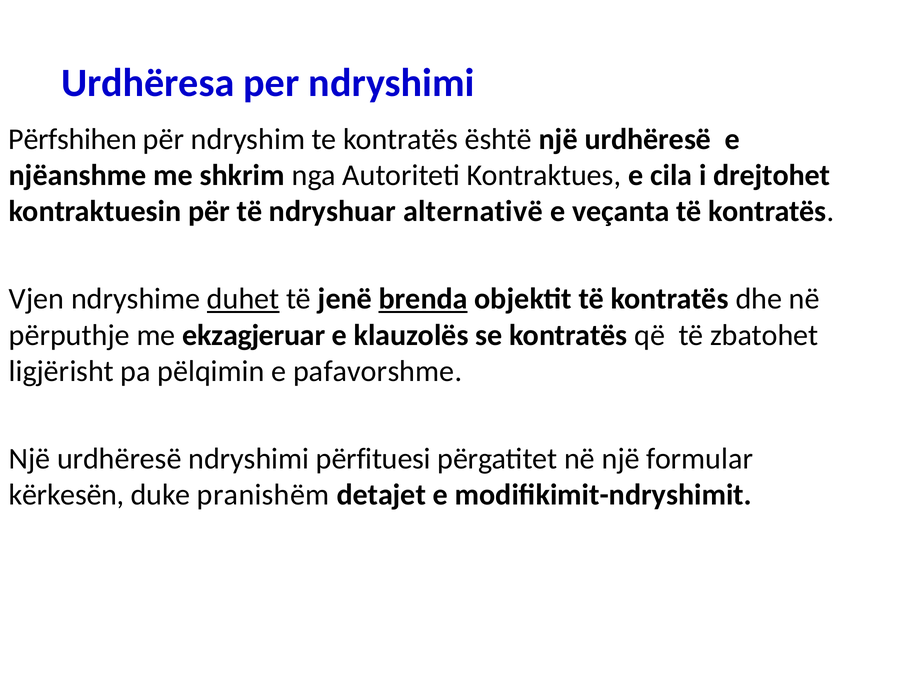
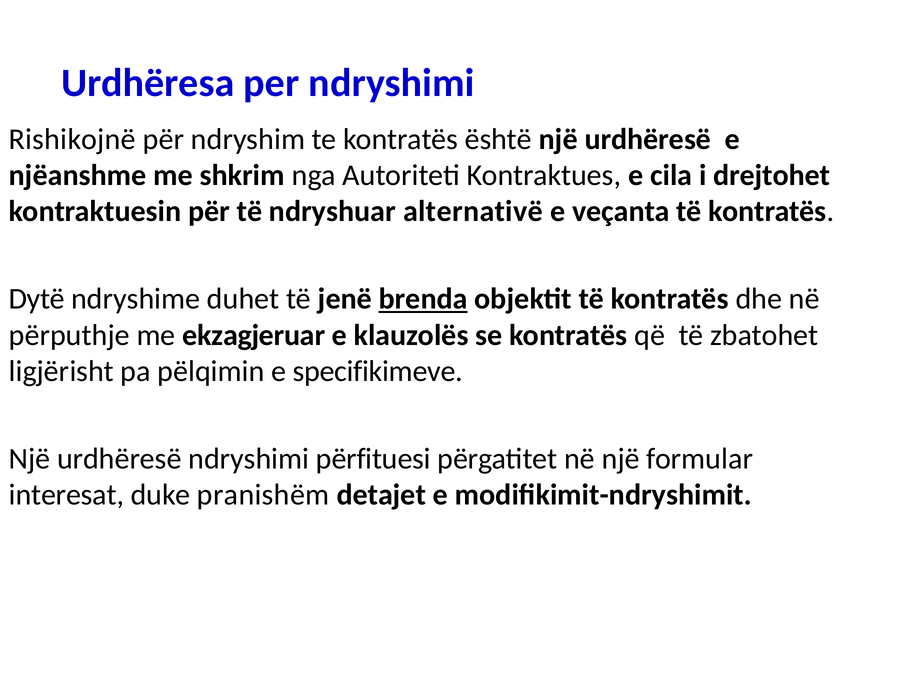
Përfshihen: Përfshihen -> Rishikojnë (72, 139)
Vjen: Vjen -> Dytë (37, 299)
duhet underline: present -> none (243, 299)
pafavorshme: pafavorshme -> specifikimeve (378, 371)
kërkesën: kërkesën -> interesat (66, 494)
